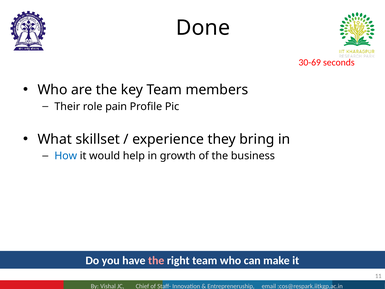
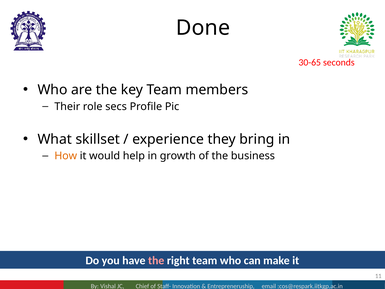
30-69: 30-69 -> 30-65 (310, 62)
pain: pain -> secs (116, 106)
How colour: blue -> orange (66, 156)
